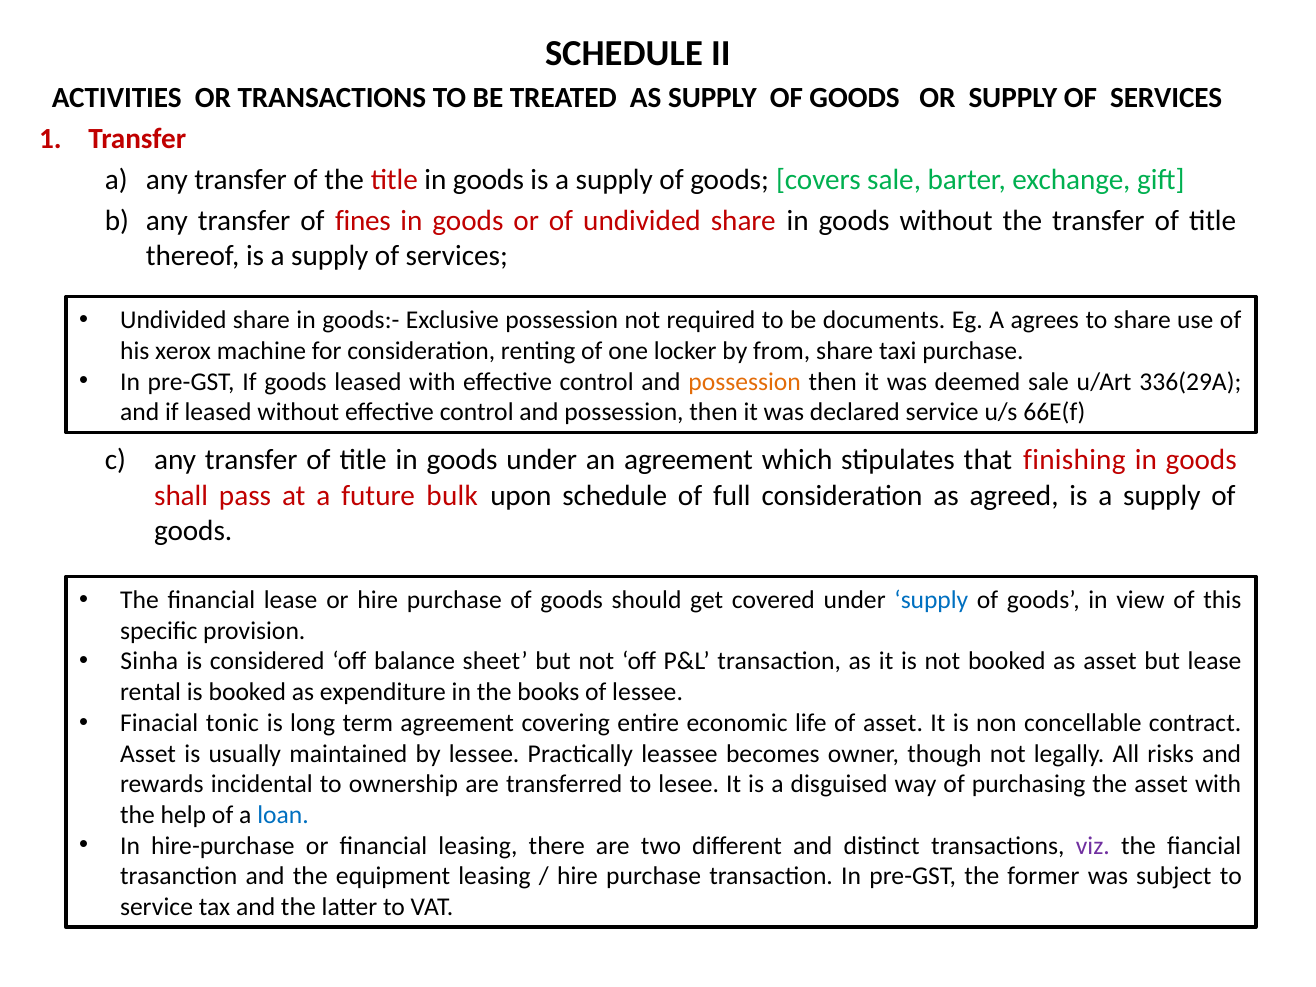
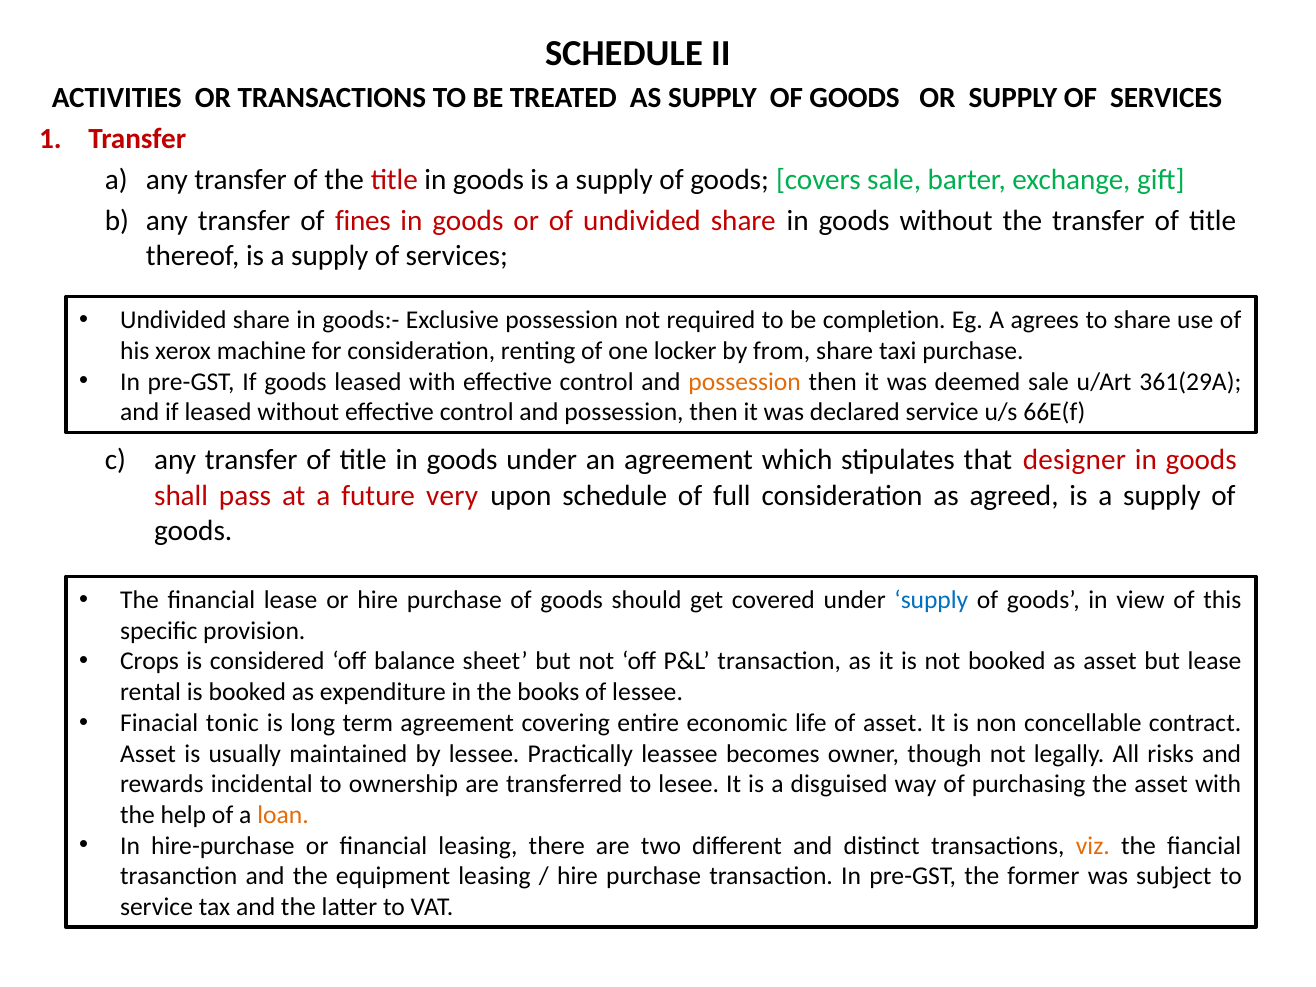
documents: documents -> completion (884, 320)
336(29A: 336(29A -> 361(29A (1190, 382)
finishing: finishing -> designer (1074, 460)
bulk: bulk -> very (452, 495)
Sinha: Sinha -> Crops (150, 661)
loan colour: blue -> orange (283, 815)
viz colour: purple -> orange (1093, 846)
